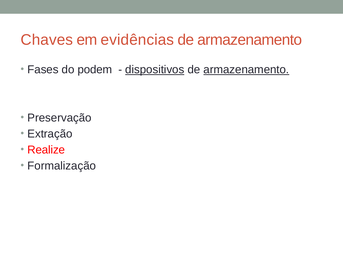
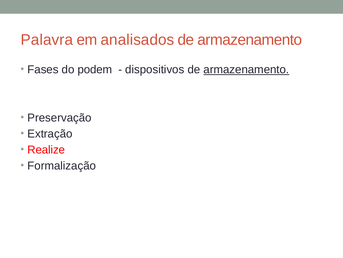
Chaves: Chaves -> Palavra (47, 40)
evidências: evidências -> analisados (137, 40)
dispositivos underline: present -> none (155, 69)
